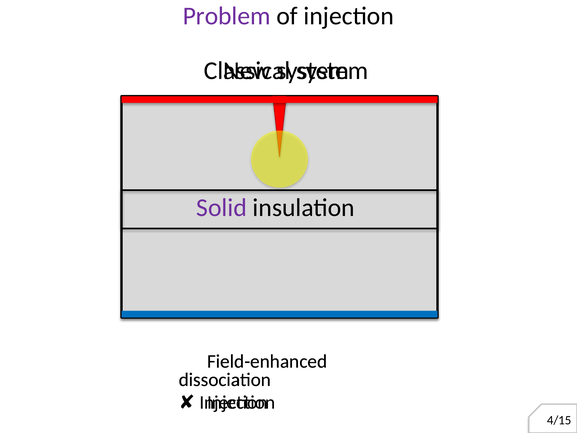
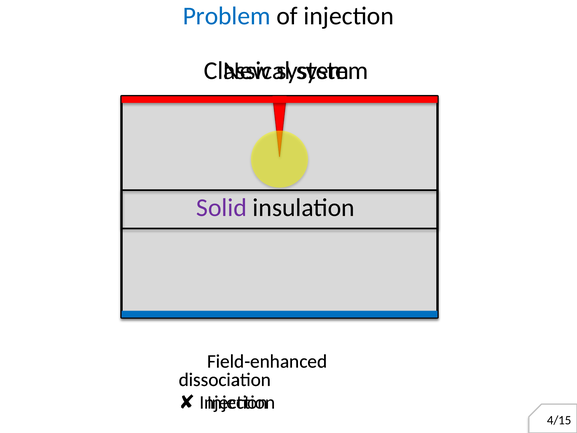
Problem colour: purple -> blue (227, 16)
